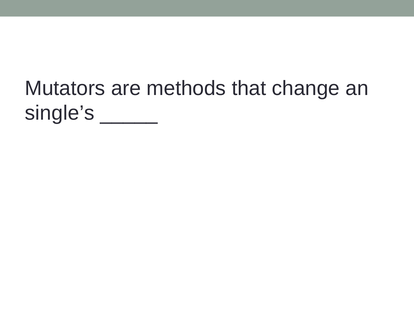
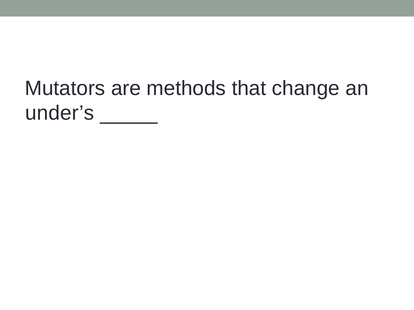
single’s: single’s -> under’s (60, 113)
